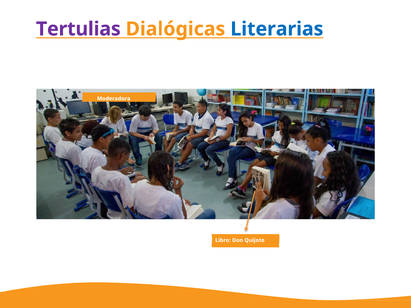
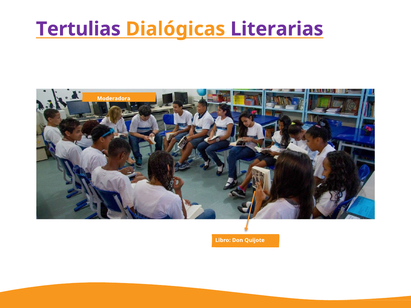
Literarias colour: blue -> purple (277, 29)
